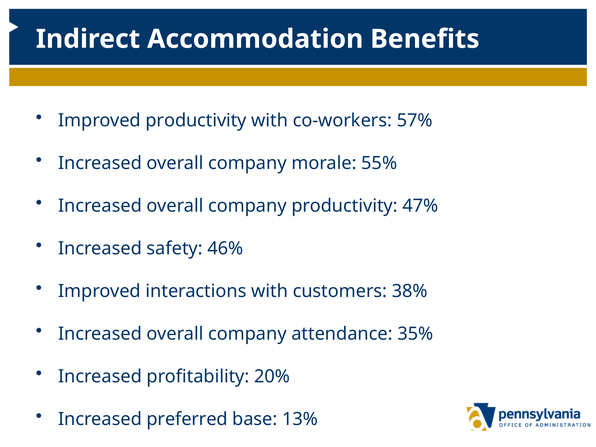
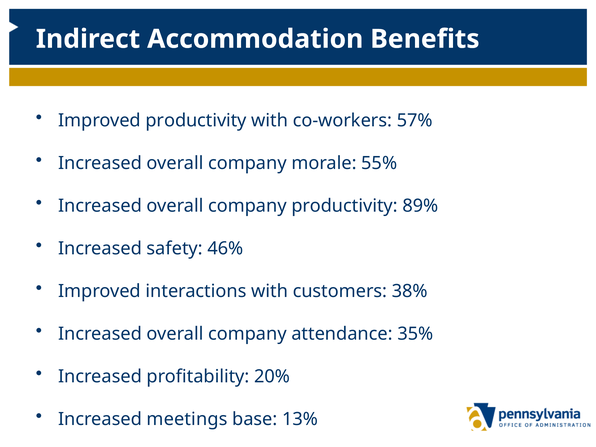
47%: 47% -> 89% (420, 206)
preferred: preferred -> meetings (187, 419)
